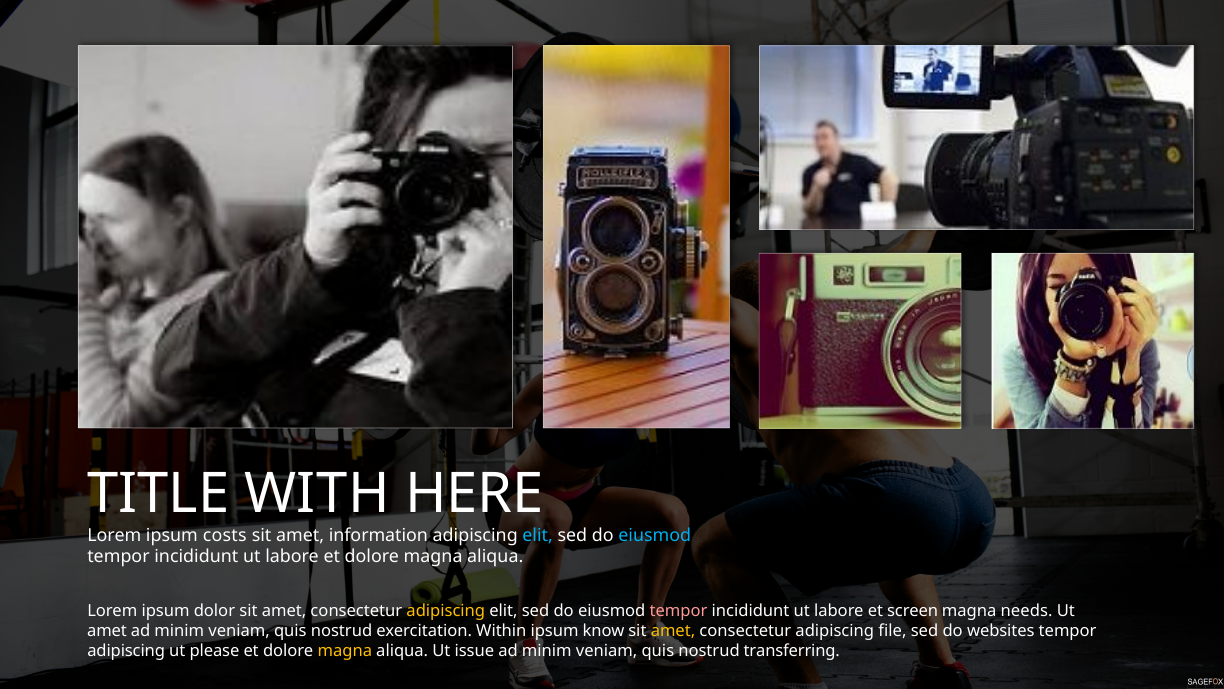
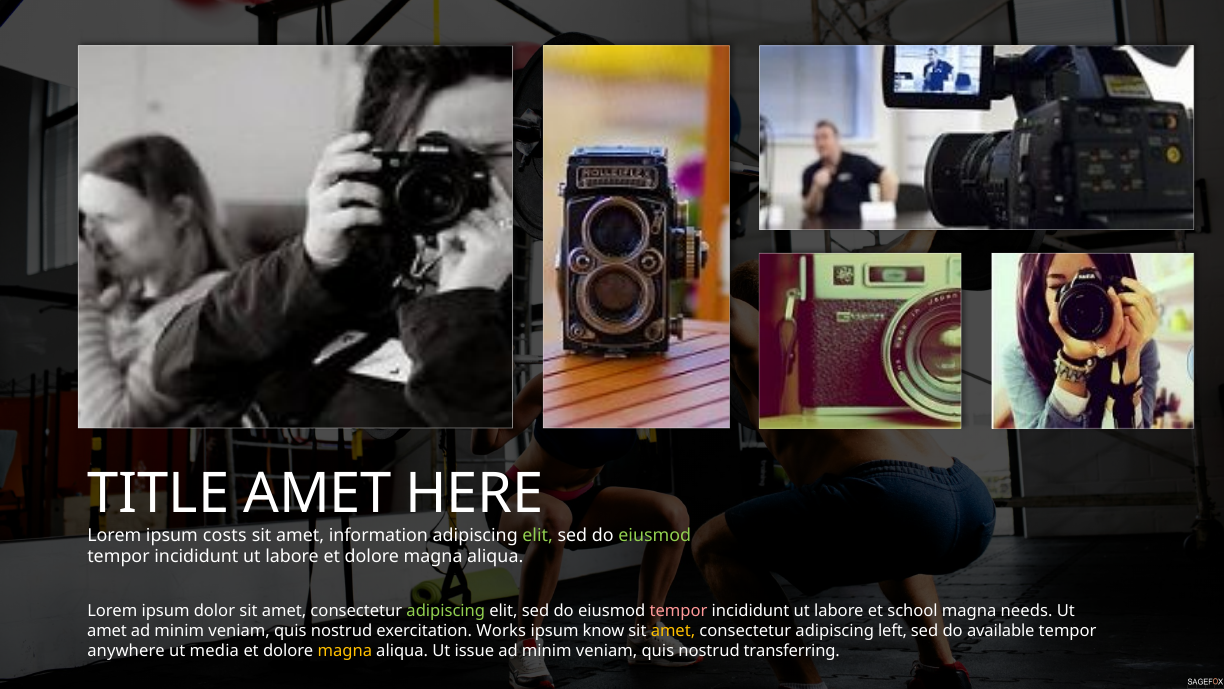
TITLE WITH: WITH -> AMET (317, 493)
elit colour: light blue -> light green (538, 535)
eiusmod colour: light blue -> light green (655, 535)
adipiscing colour: yellow -> light green (446, 611)
screen: screen -> school (913, 611)
Within: Within -> Works (501, 631)
file: file -> left (893, 631)
websites: websites -> available (1001, 631)
adipiscing: adipiscing -> anywhere (126, 651)
please: please -> media (214, 651)
